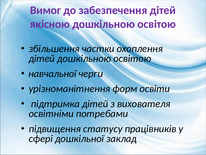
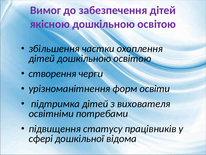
навчальної: навчальної -> створення (52, 73)
заклад: заклад -> відома (121, 138)
